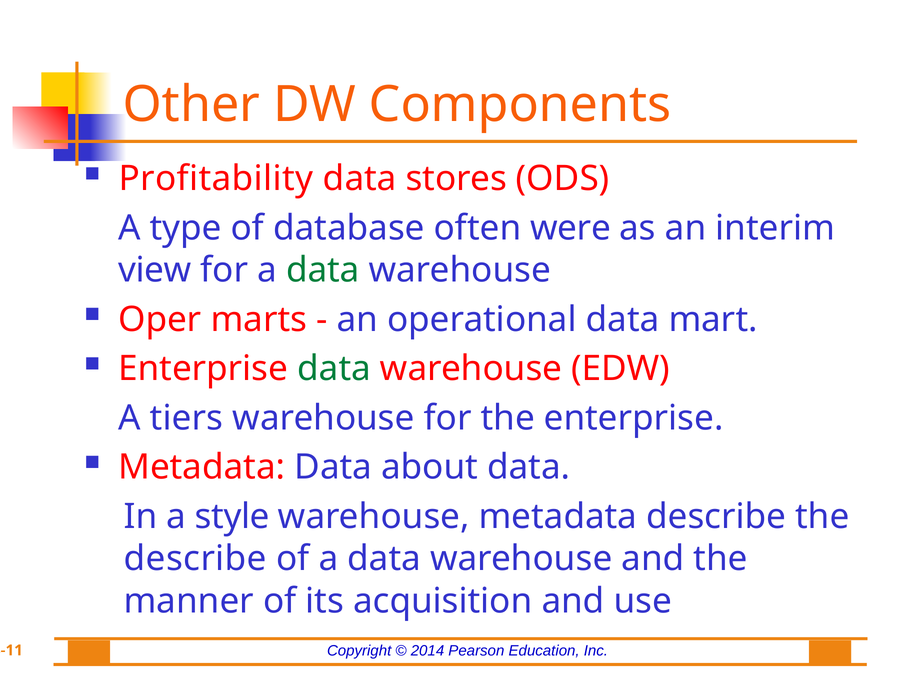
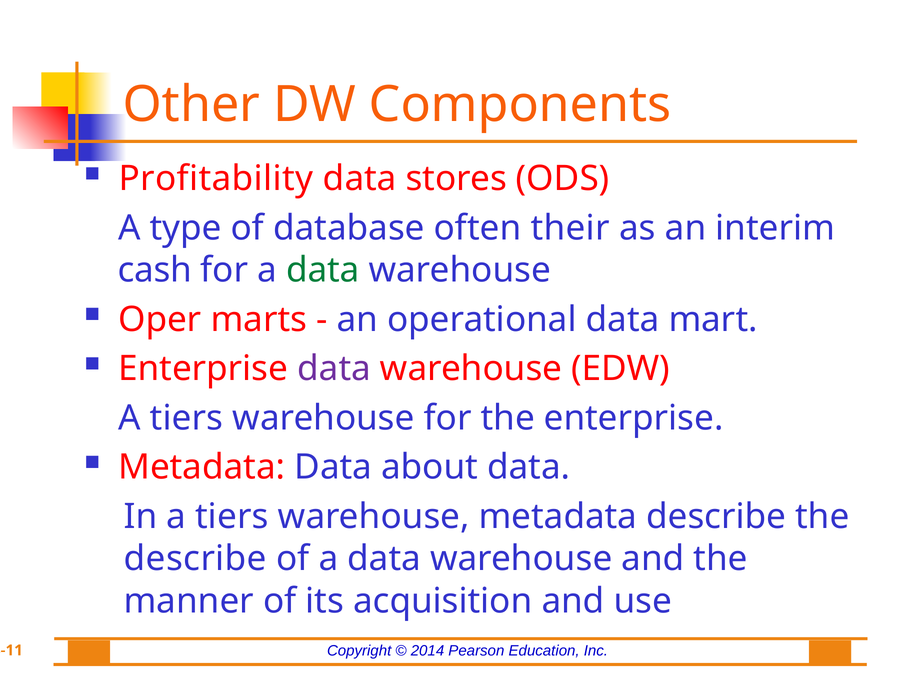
were: were -> their (570, 228)
view: view -> cash (155, 270)
data colour: green -> purple (334, 369)
In a style: style -> tiers (232, 516)
